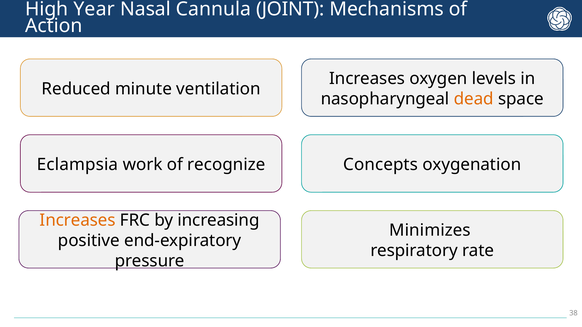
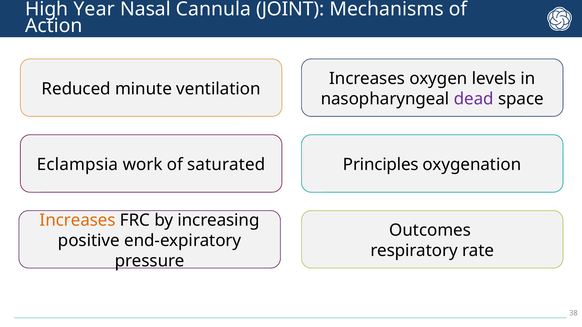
dead colour: orange -> purple (474, 99)
recognize: recognize -> saturated (226, 165)
Concepts: Concepts -> Principles (381, 165)
Minimizes: Minimizes -> Outcomes (430, 231)
